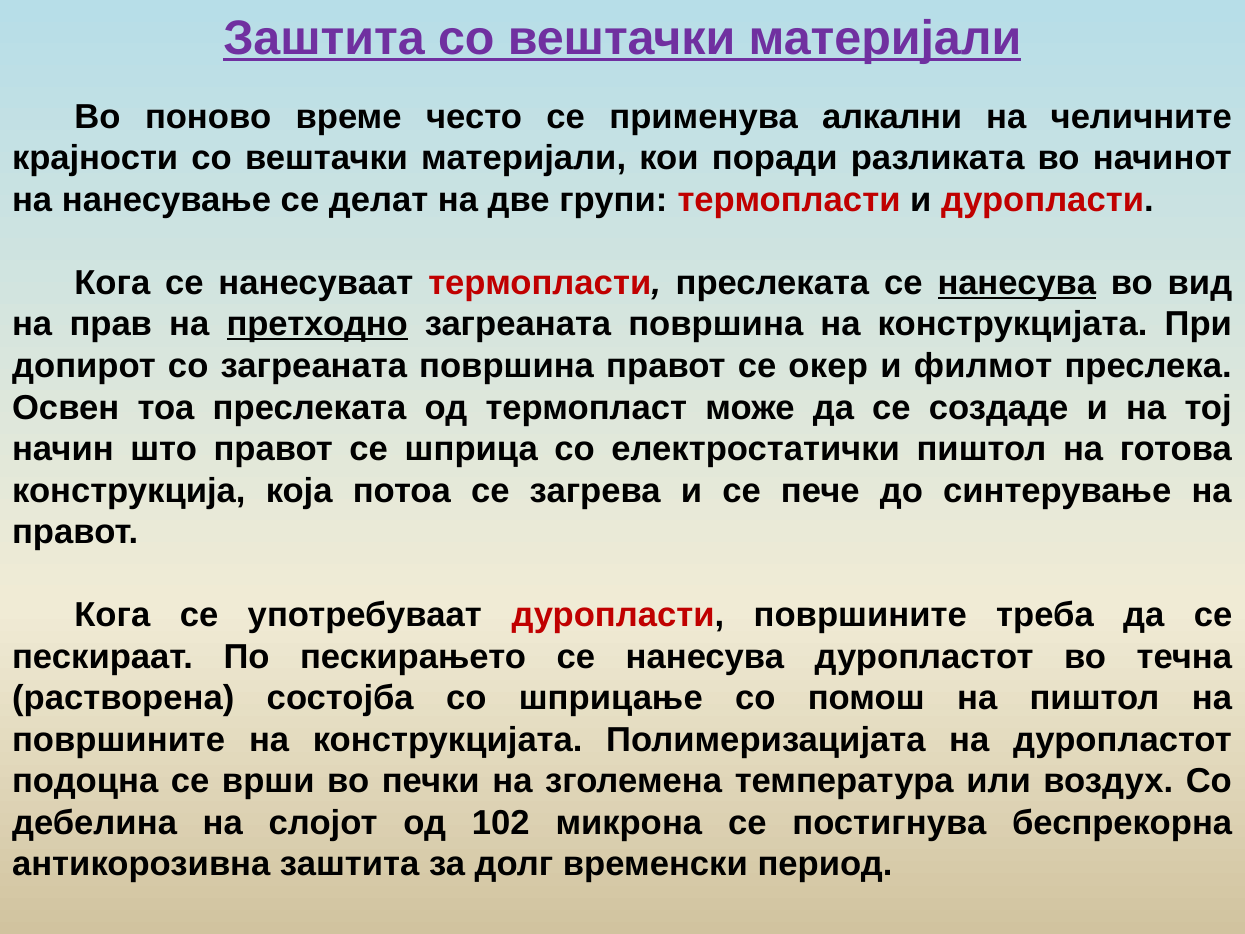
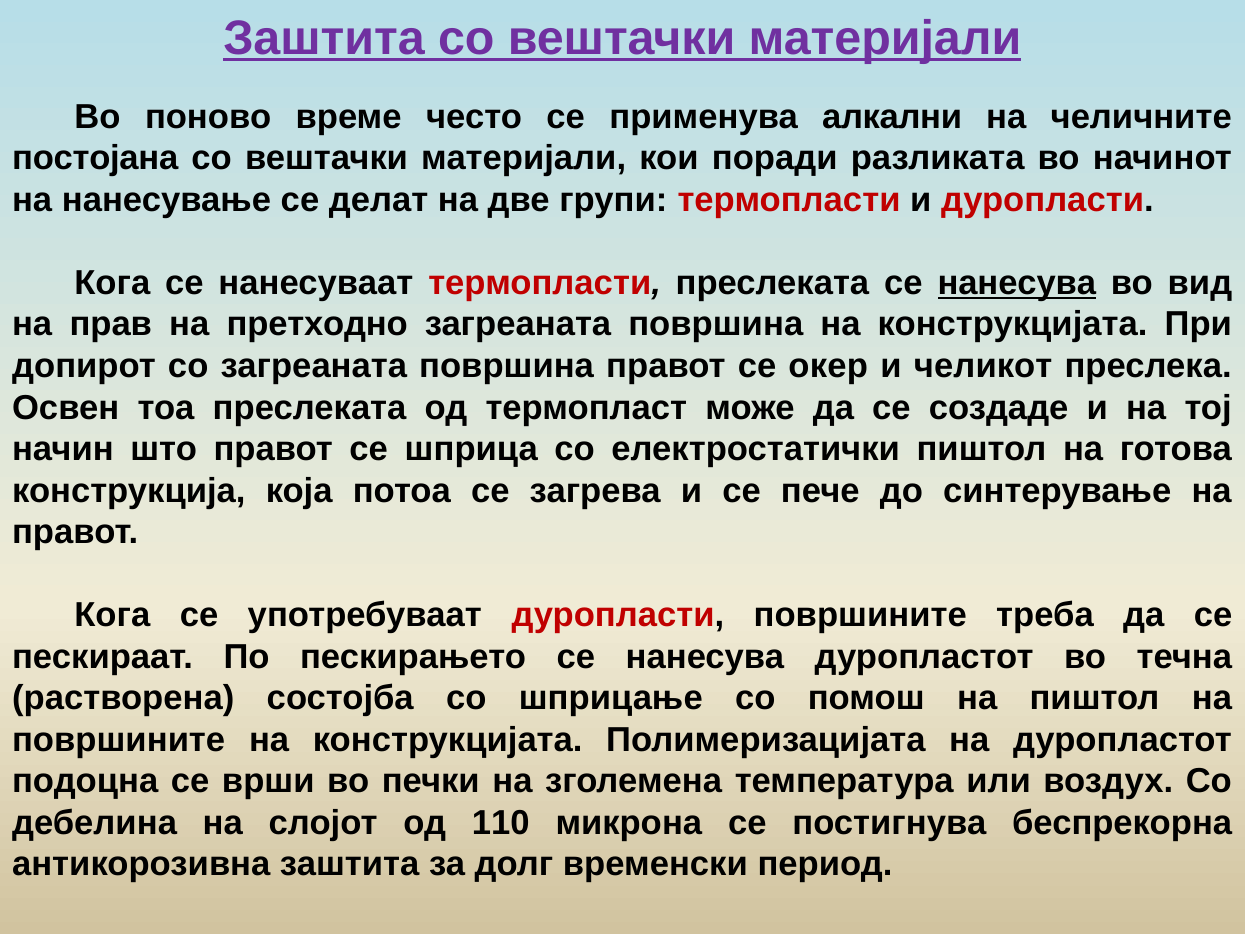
крајности: крајности -> постојана (95, 158)
претходно underline: present -> none (317, 324)
филмот: филмот -> челикот (983, 366)
102: 102 -> 110 (501, 823)
